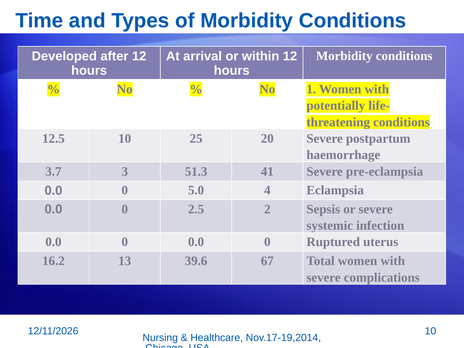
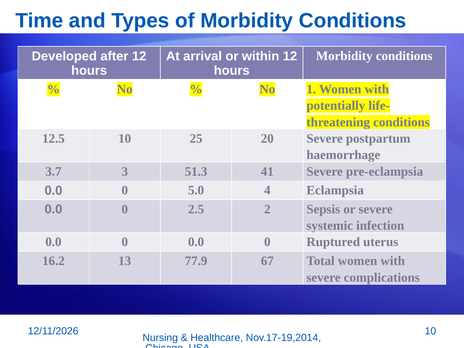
39.6: 39.6 -> 77.9 (196, 261)
